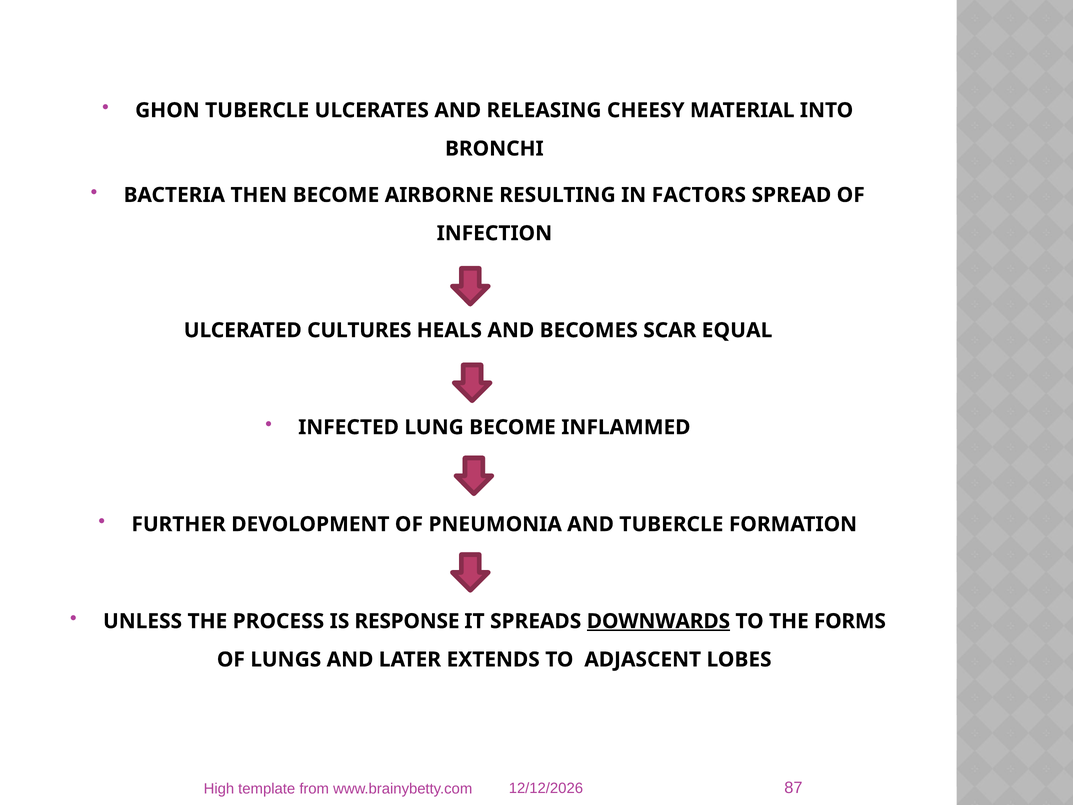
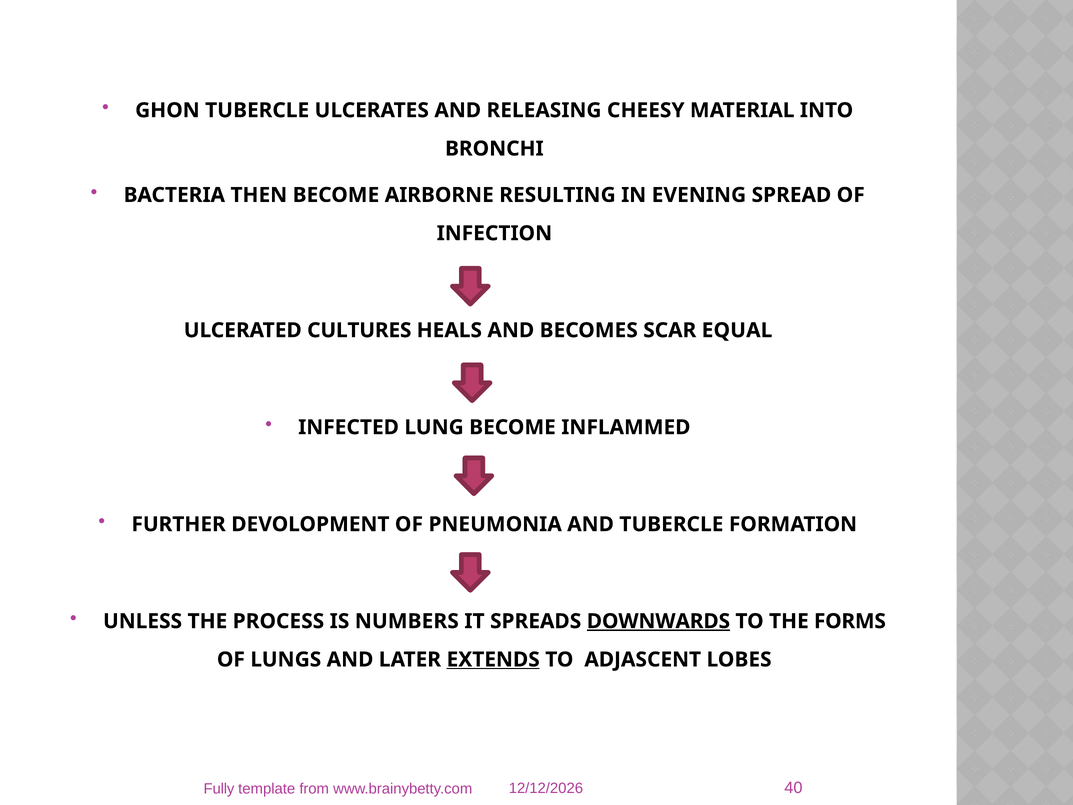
FACTORS: FACTORS -> EVENING (699, 195)
RESPONSE: RESPONSE -> NUMBERS (407, 621)
EXTENDS underline: none -> present (493, 659)
High: High -> Fully (219, 788)
87: 87 -> 40 (793, 787)
